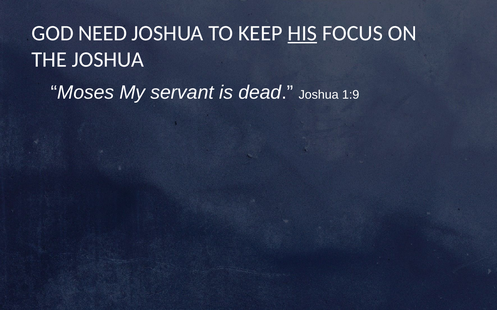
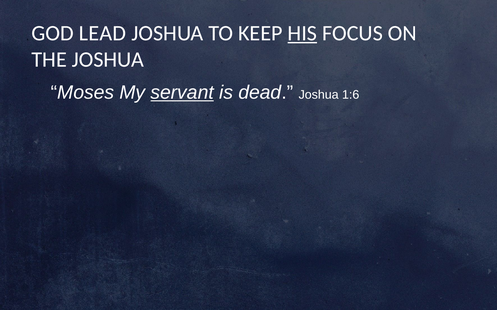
NEED: NEED -> LEAD (102, 33)
servant underline: none -> present (182, 93)
1:9: 1:9 -> 1:6 (351, 95)
